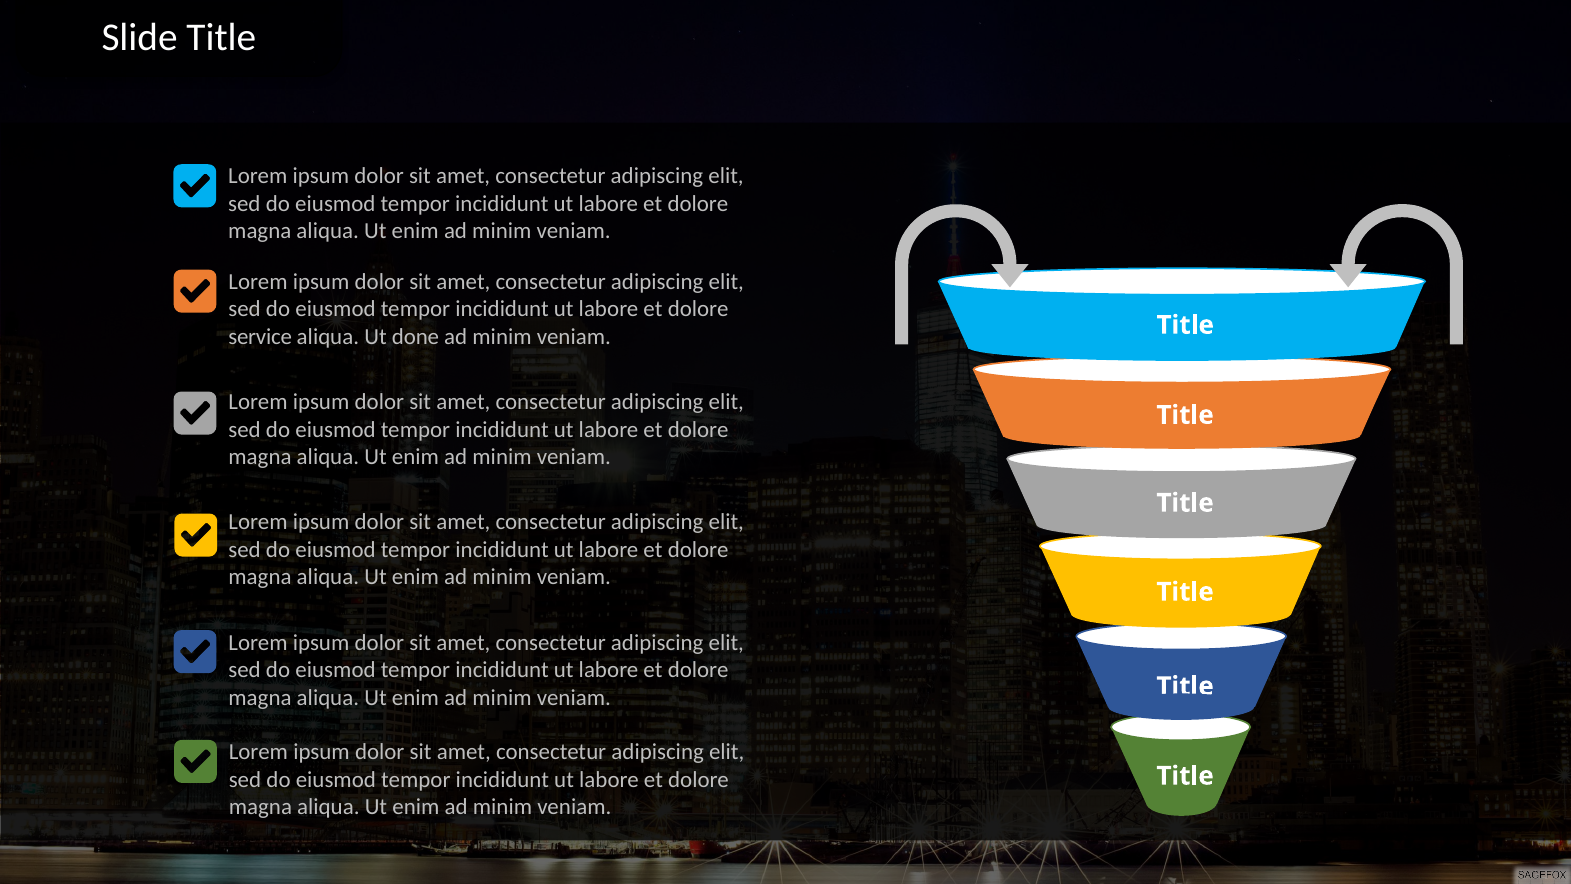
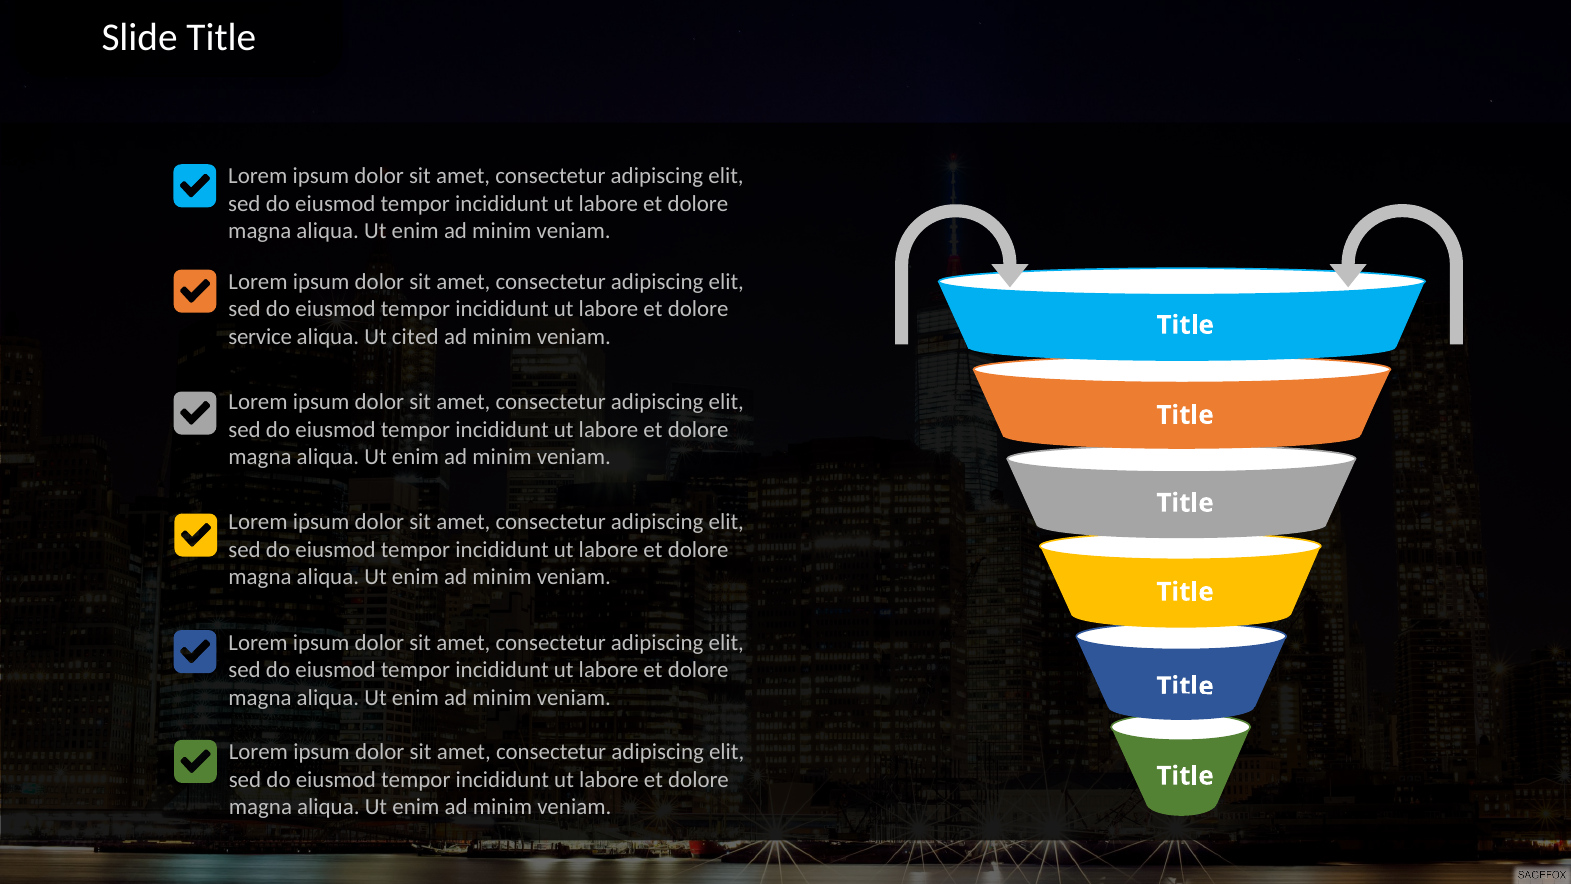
done: done -> cited (415, 337)
